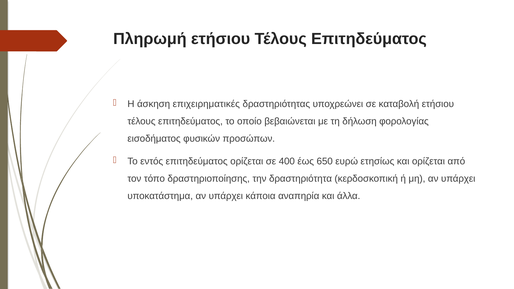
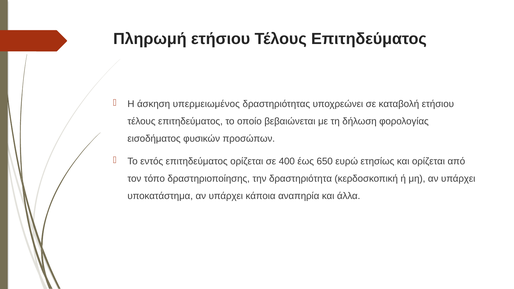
επιχειρηματικές: επιχειρηματικές -> υπερμειωμένος (206, 104)
